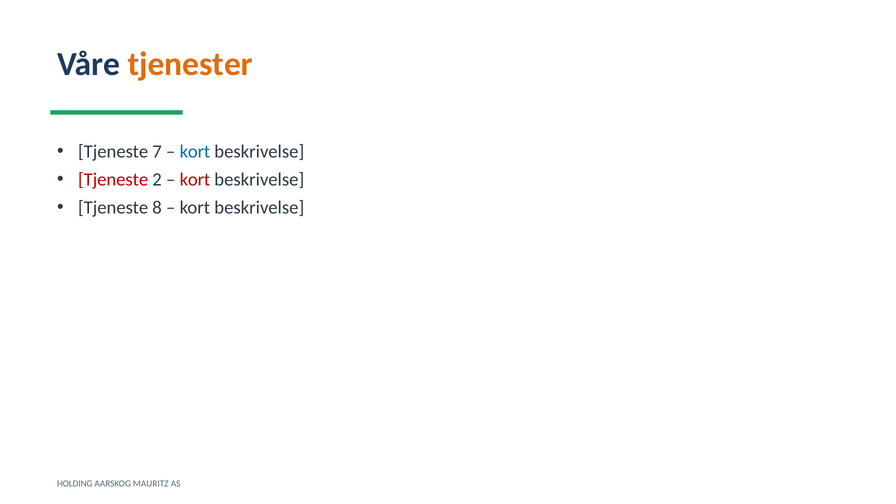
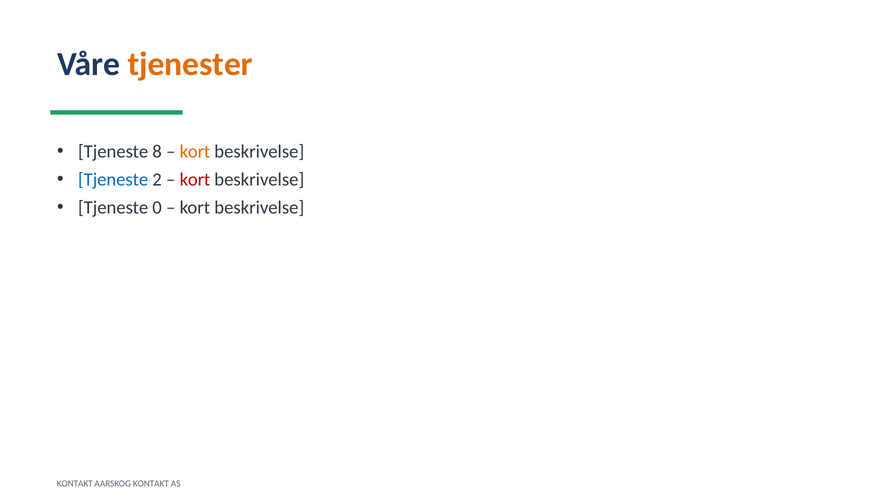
7: 7 -> 8 (157, 152)
kort colour: blue -> orange (195, 152)
Tjeneste colour: red -> blue (113, 180)
8: 8 -> 0 (157, 208)
HOLDING: HOLDING -> KONTAKT (75, 484)
AARSKOG MAURITZ: MAURITZ -> KONTAKT (151, 484)
